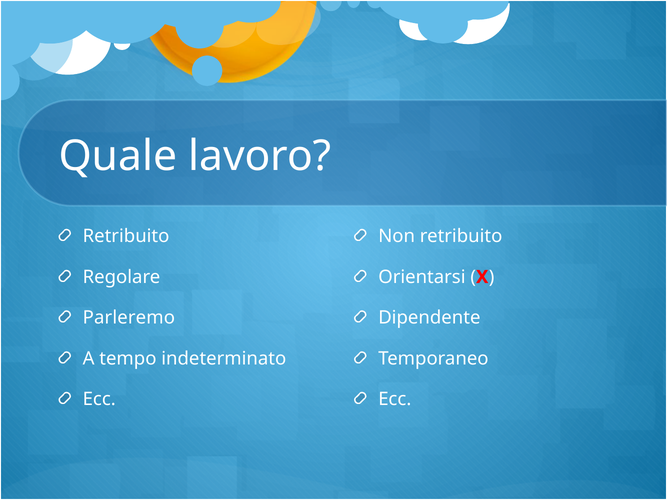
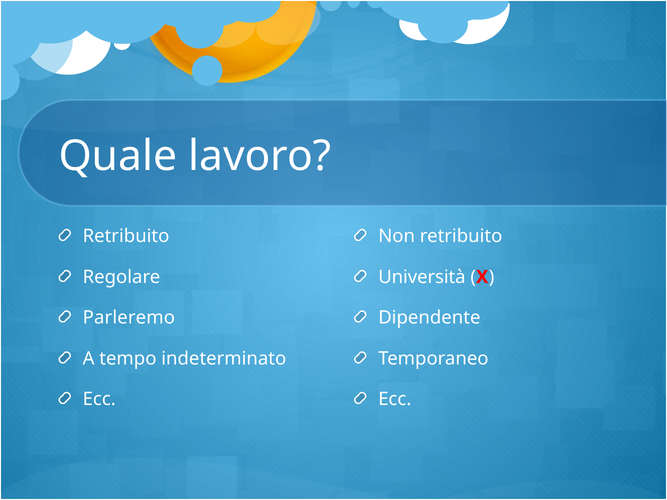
Orientarsi: Orientarsi -> Università (422, 277)
